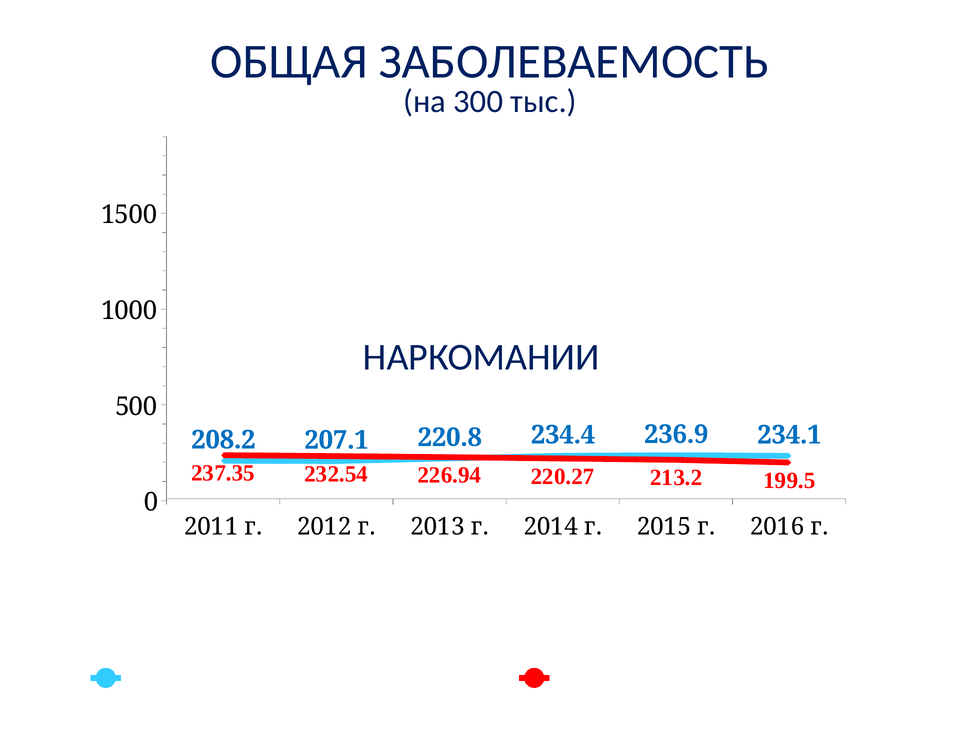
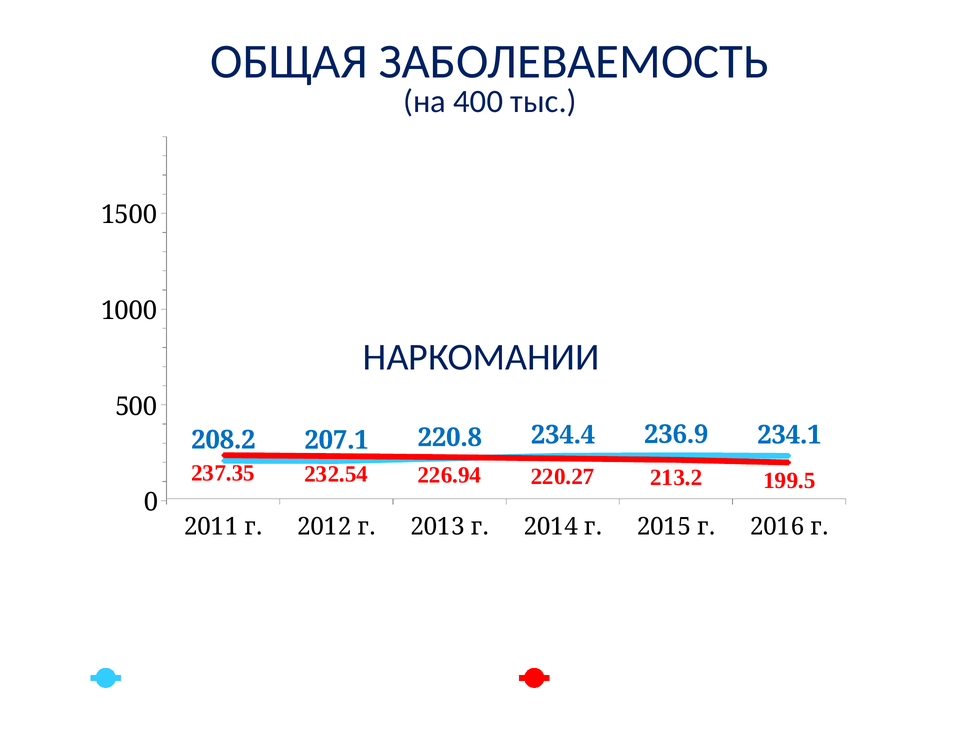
300: 300 -> 400 (478, 102)
